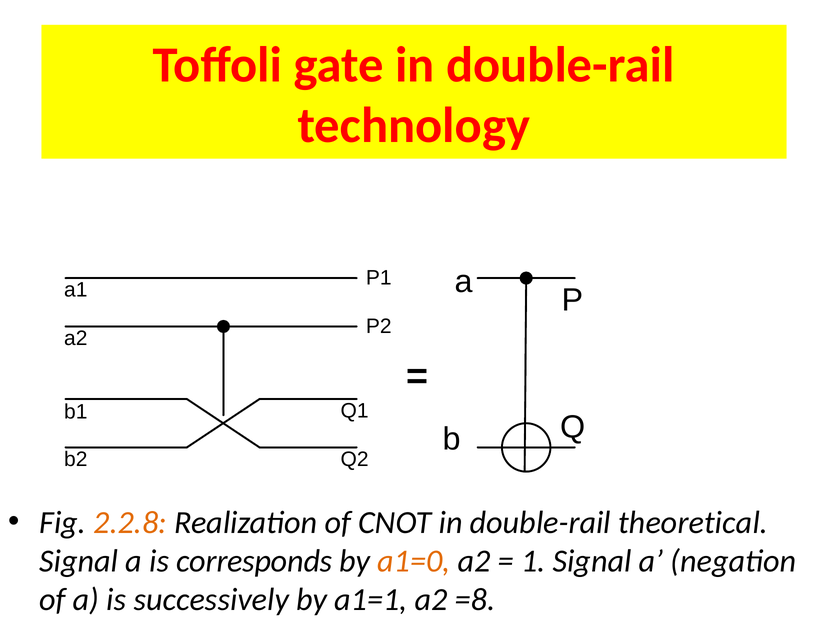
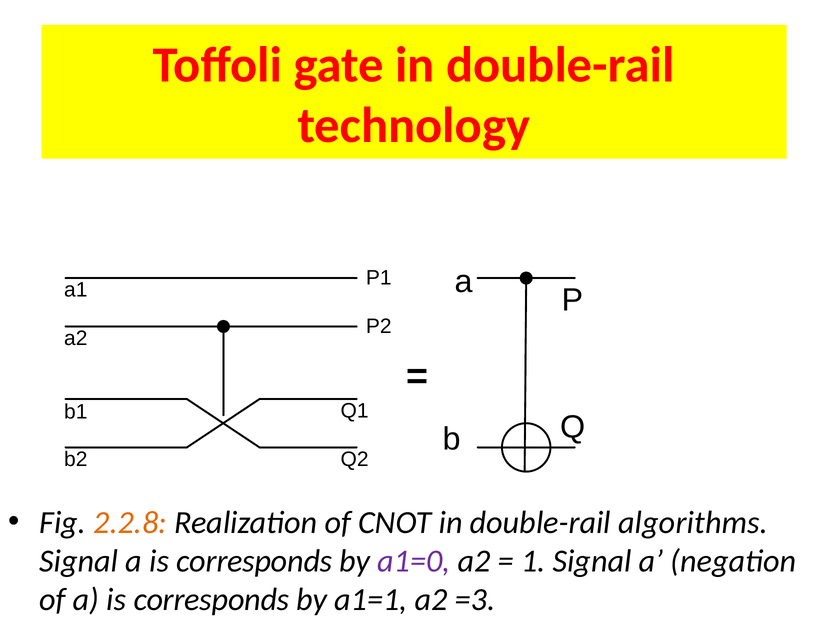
theoretical: theoretical -> algorithms (693, 522)
a1=0 colour: orange -> purple (414, 561)
of a is successively: successively -> corresponds (211, 600)
=8: =8 -> =3 (475, 600)
